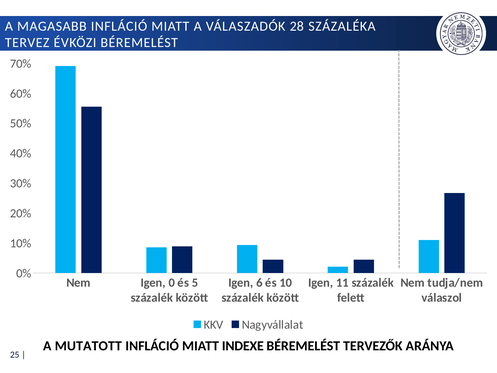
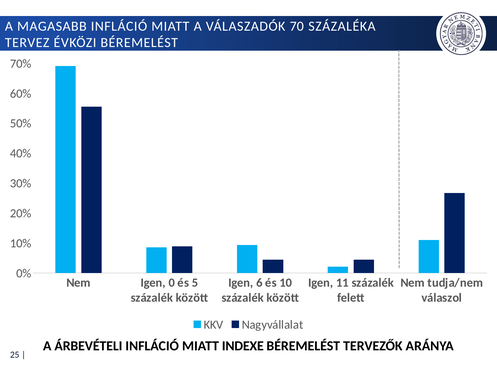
28: 28 -> 70 (297, 26)
MUTATOTT: MUTATOTT -> ÁRBEVÉTELI (88, 346)
